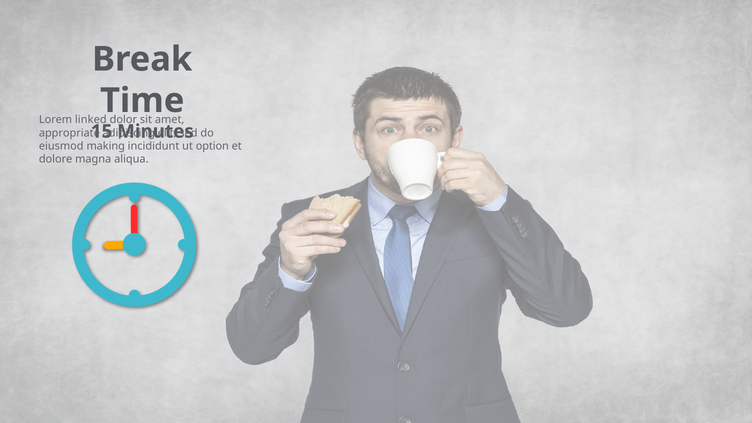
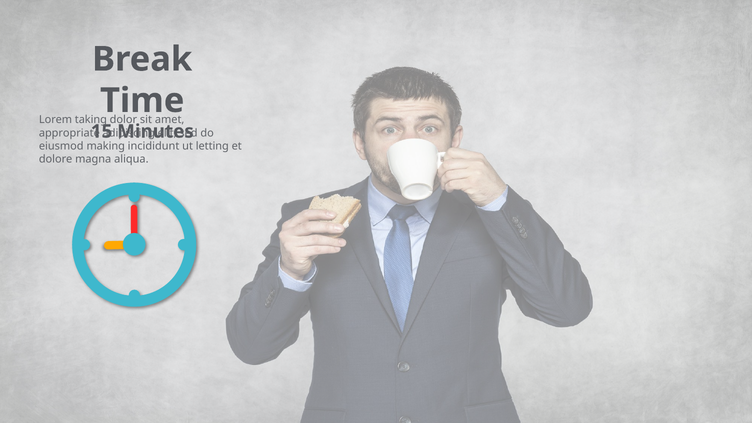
linked: linked -> taking (91, 120)
option: option -> letting (212, 146)
